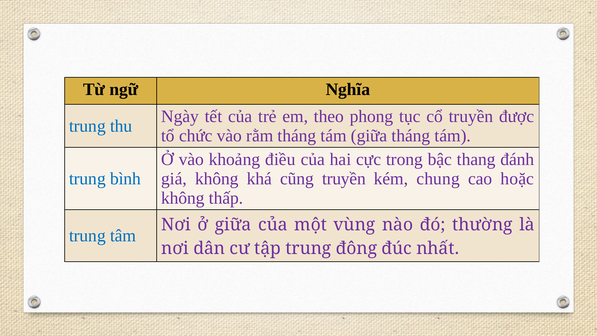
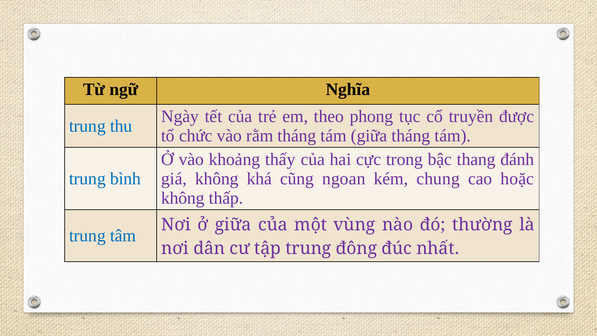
điều: điều -> thấy (280, 159)
cũng truyền: truyền -> ngoan (344, 179)
